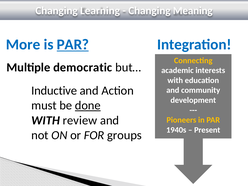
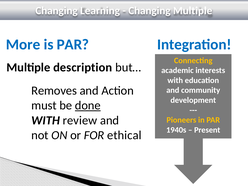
Changing Meaning: Meaning -> Multiple (193, 11)
PAR underline: present -> none (73, 44)
democratic: democratic -> description (83, 67)
Inductive: Inductive -> Removes (54, 91)
groups: groups -> ethical (124, 135)
